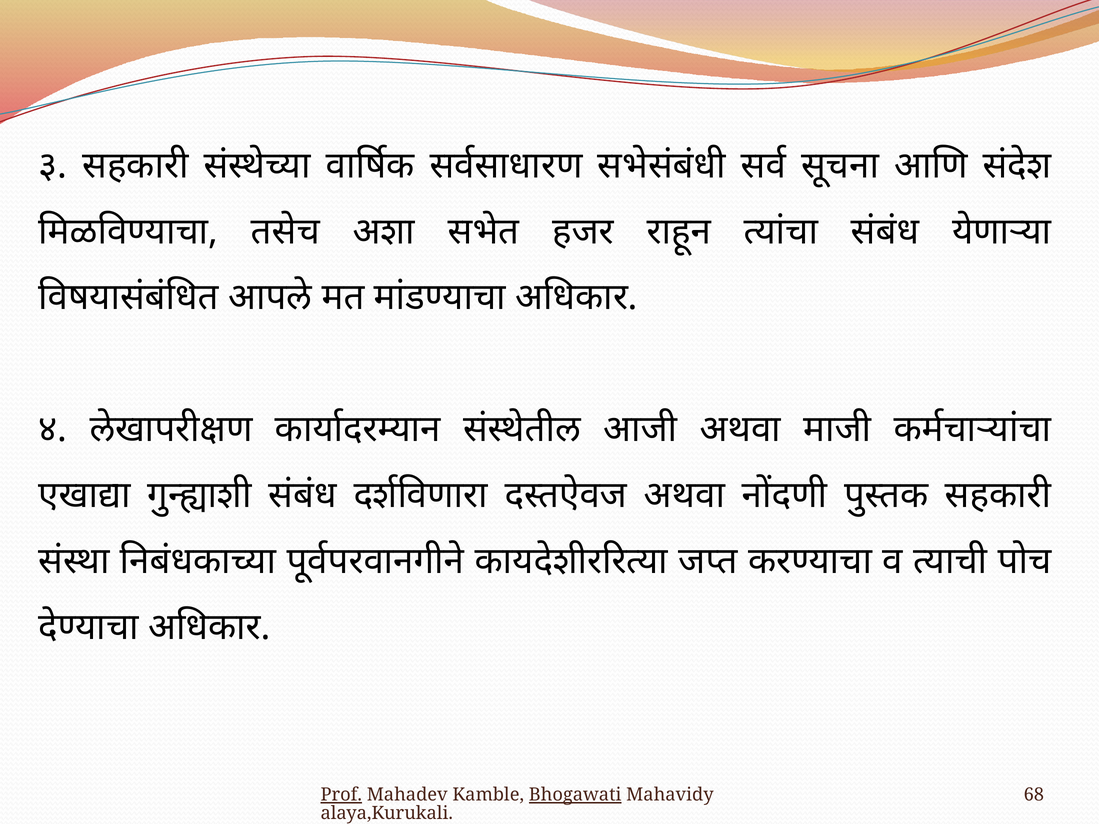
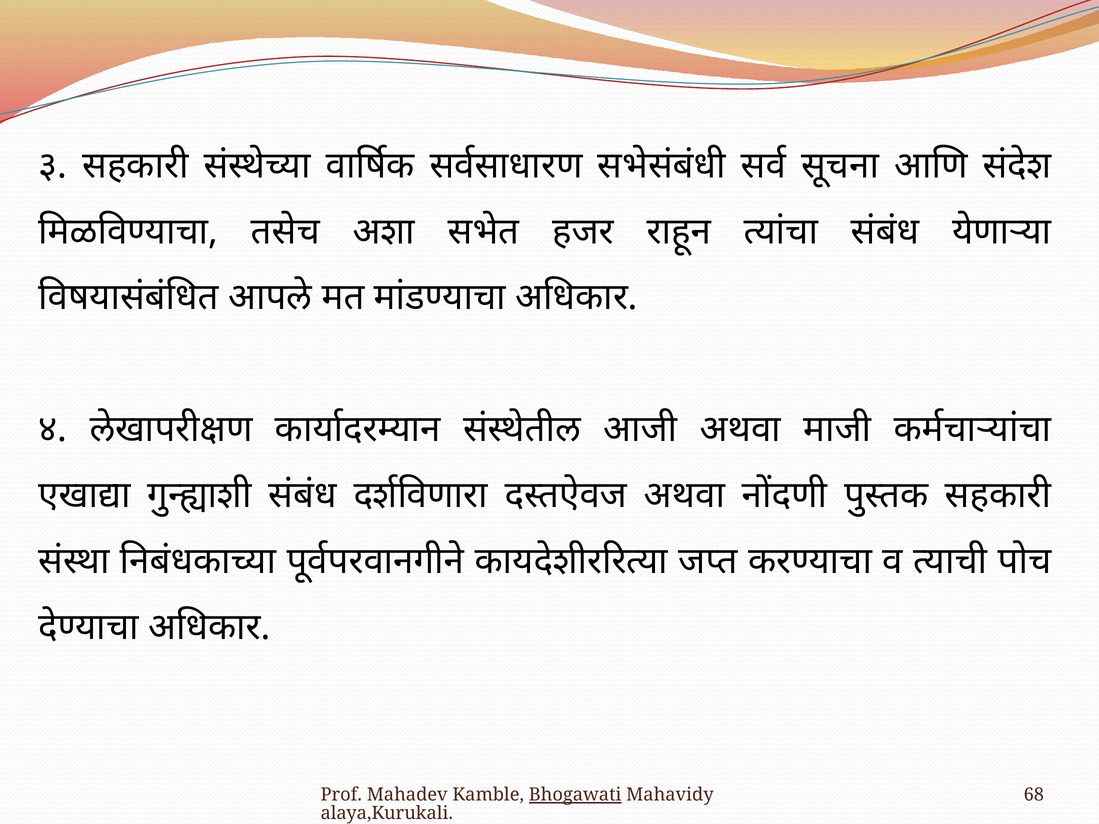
Prof underline: present -> none (341, 795)
